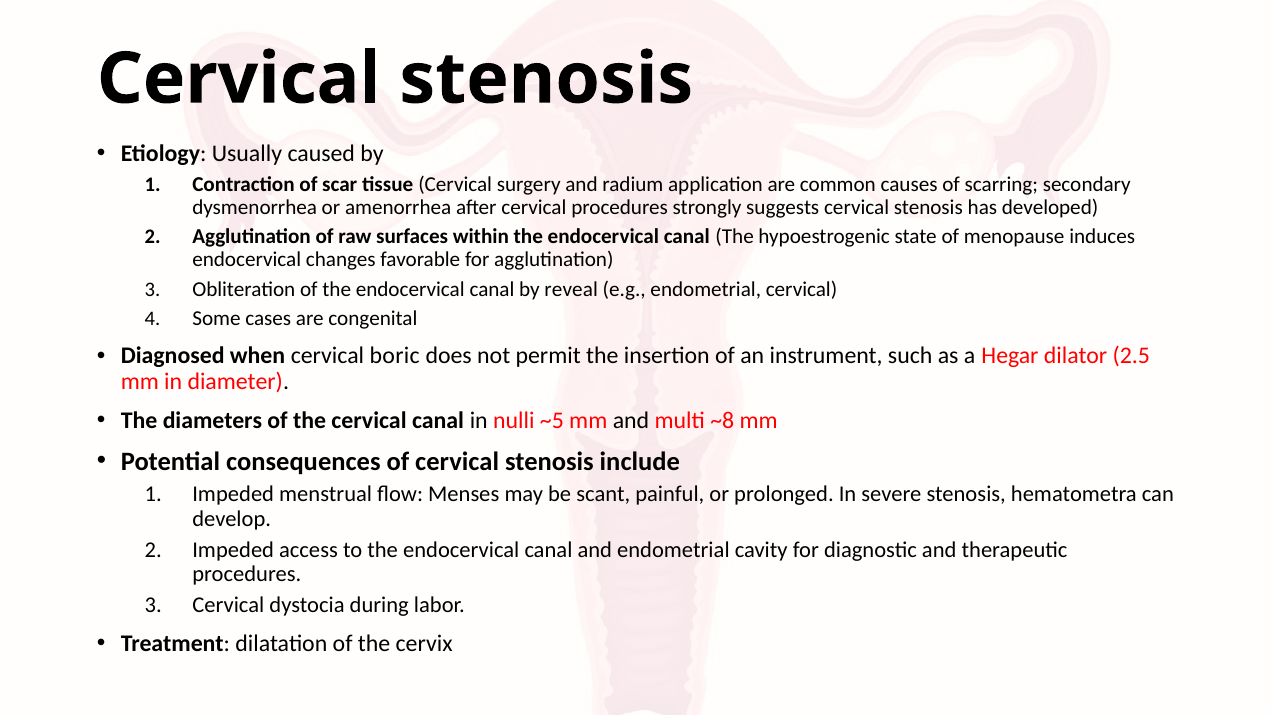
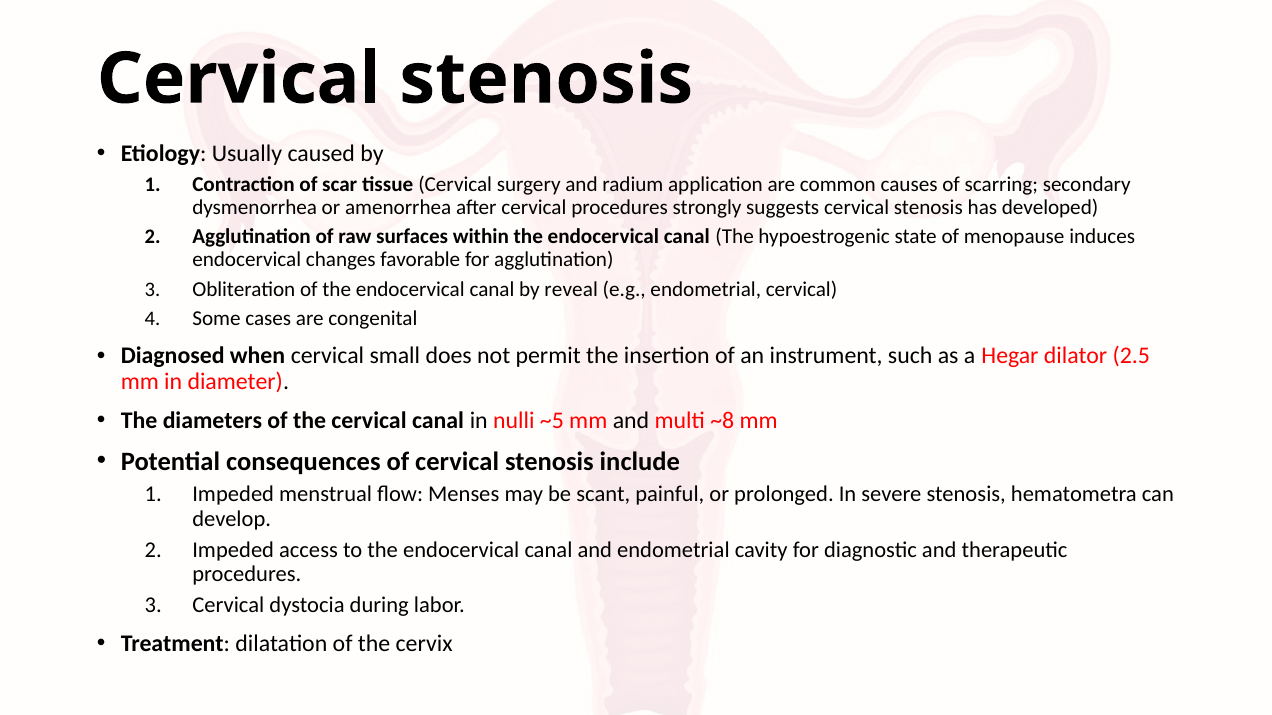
boric: boric -> small (395, 356)
